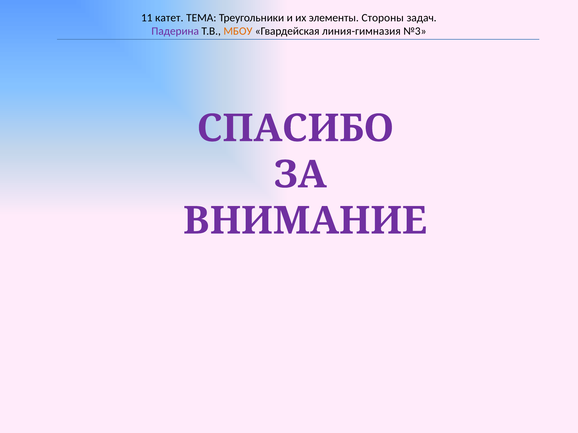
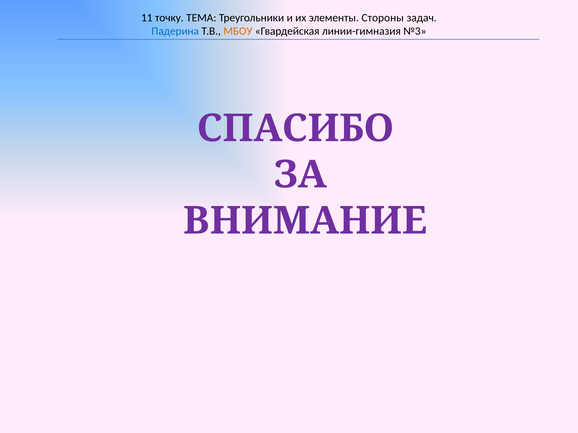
катет: катет -> точку (169, 18)
Падерина colour: purple -> blue (175, 31)
линия-гимназия: линия-гимназия -> линии-гимназия (361, 31)
